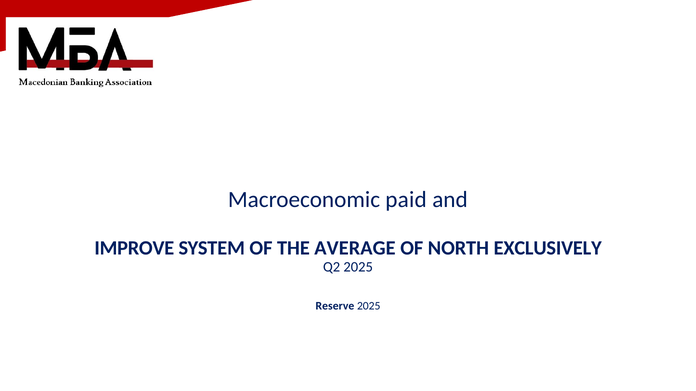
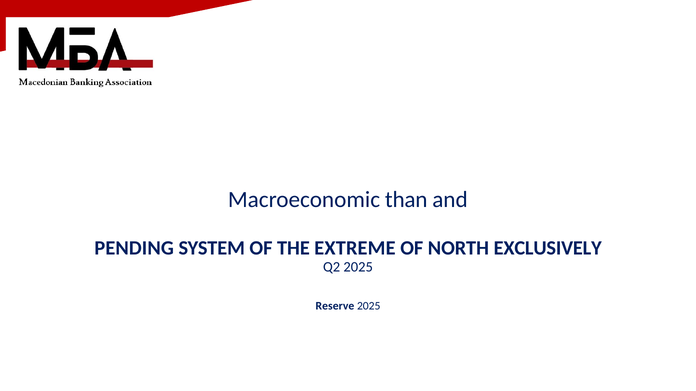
paid: paid -> than (406, 200)
IMPROVE: IMPROVE -> PENDING (134, 248)
AVERAGE: AVERAGE -> EXTREME (355, 248)
